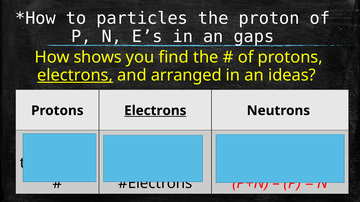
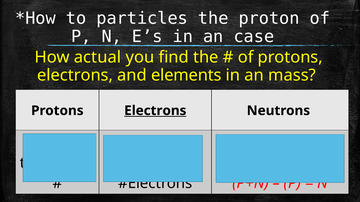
gaps: gaps -> case (254, 37)
shows: shows -> actual (98, 57)
electrons underline: present -> none (75, 75)
arranged: arranged -> elements (186, 75)
an ideas: ideas -> mass (292, 75)
